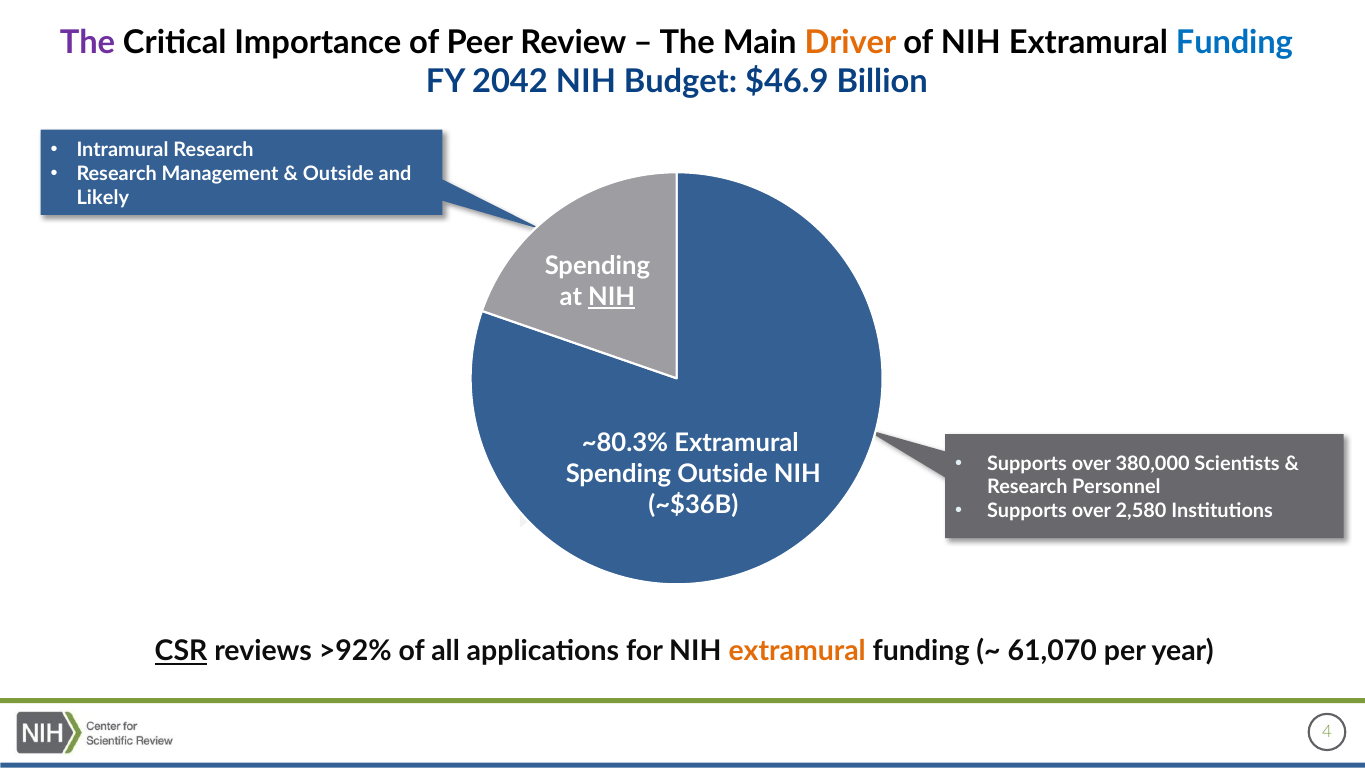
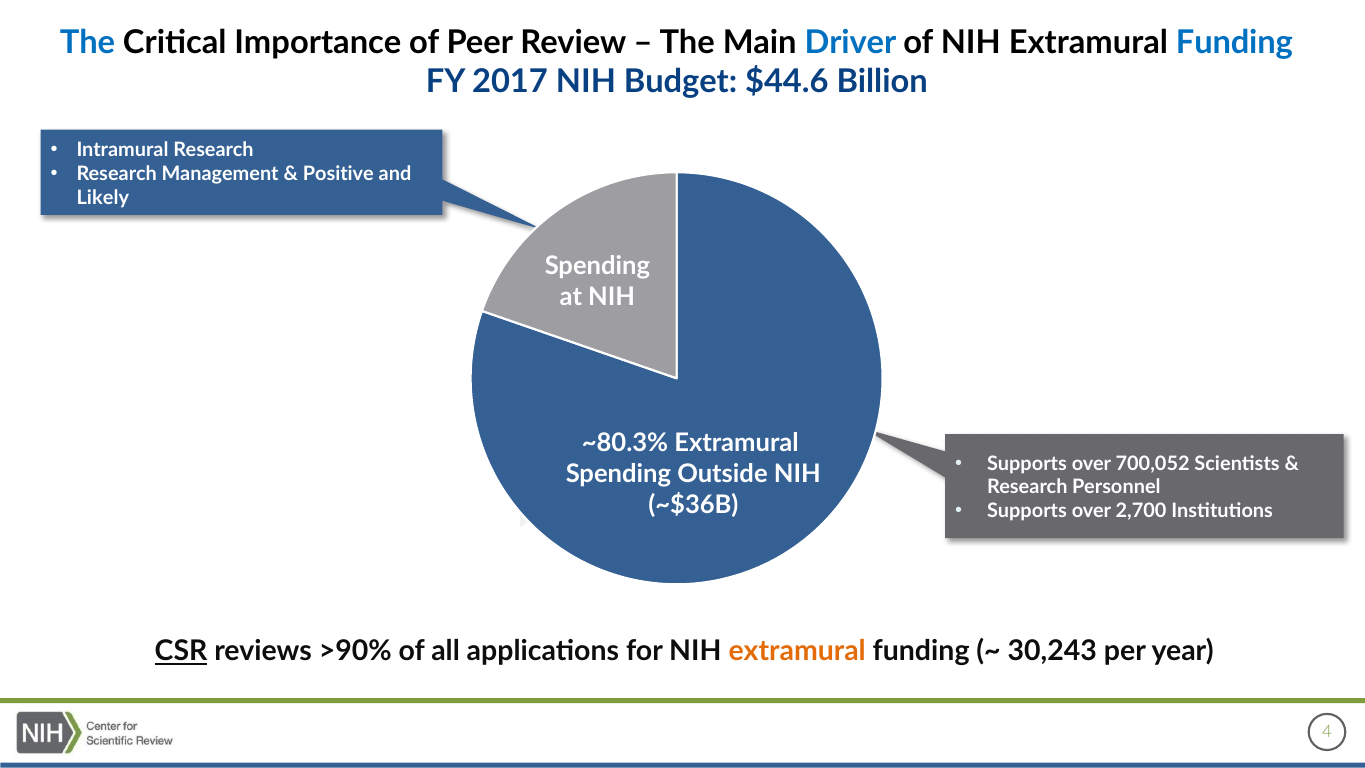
The colour: purple -> blue (88, 42)
Driver colour: orange -> blue (850, 42)
2042: 2042 -> 2017 (510, 82)
$46.9: $46.9 -> $44.6 (787, 82)
Outside: Outside -> Positive (338, 174)
NIH underline: present -> none (612, 297)
380,000: 380,000 -> 700,052 (1153, 463)
2,580: 2,580 -> 2,700 (1141, 511)
>92%: >92% -> >90% (355, 651)
61,070: 61,070 -> 30,243 (1052, 651)
